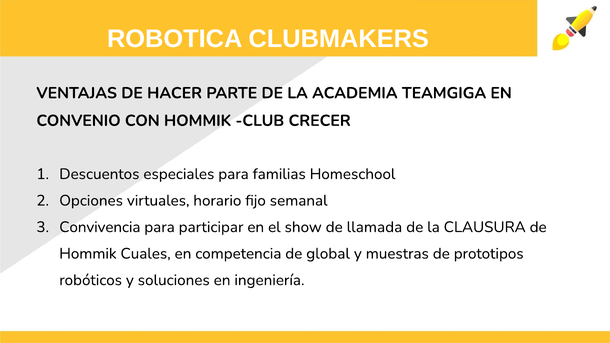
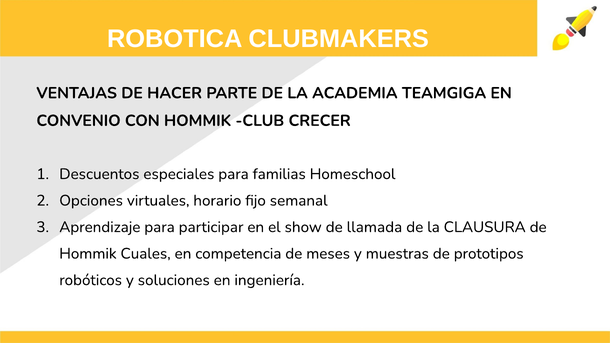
Convivencia: Convivencia -> Aprendizaje (100, 227)
global: global -> meses (328, 254)
